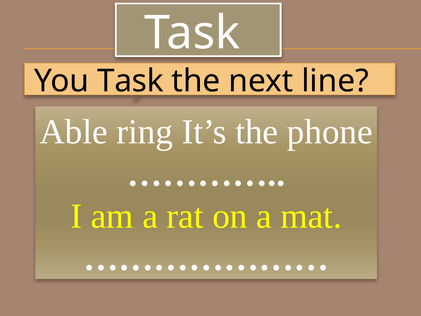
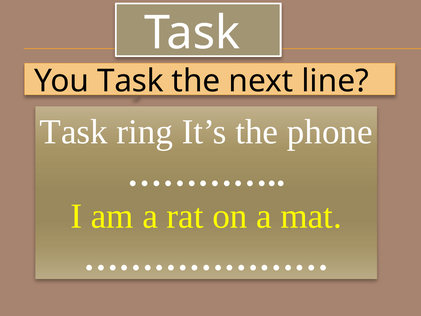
Able: Able -> Task (74, 132)
